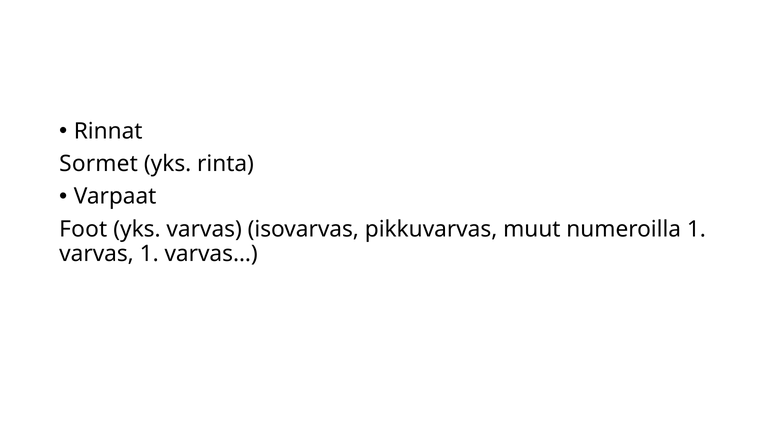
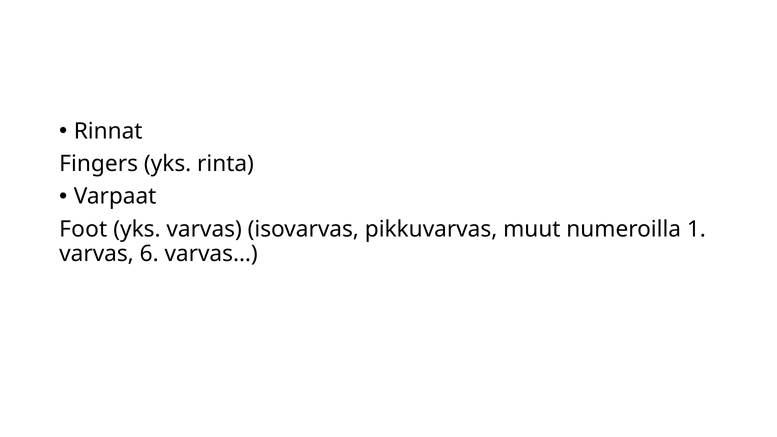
Sormet: Sormet -> Fingers (99, 164)
varvas 1: 1 -> 6 (149, 254)
